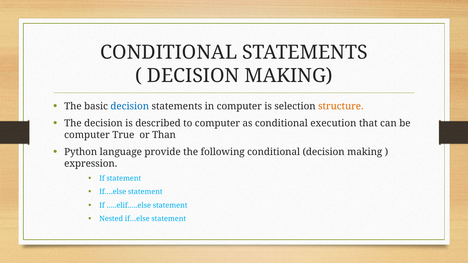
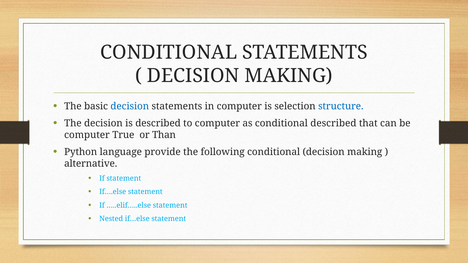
structure colour: orange -> blue (341, 106)
conditional execution: execution -> described (333, 123)
expression: expression -> alternative (91, 164)
